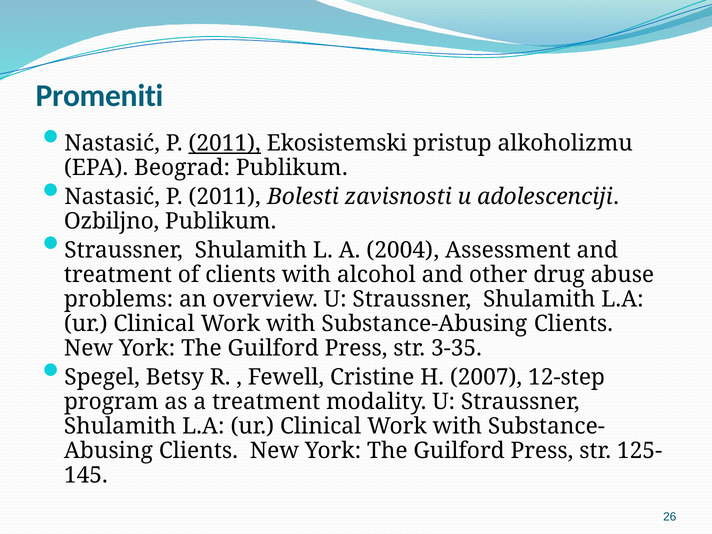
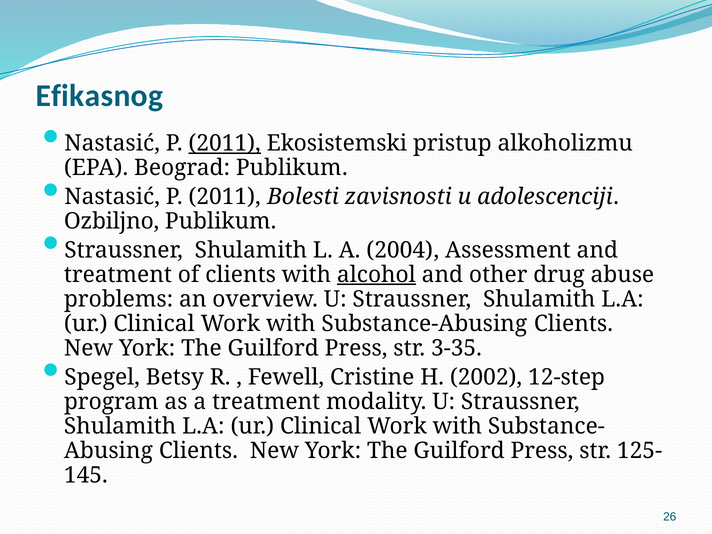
Promeniti: Promeniti -> Efikasnog (99, 96)
alcohol underline: none -> present (376, 275)
2007: 2007 -> 2002 (486, 377)
